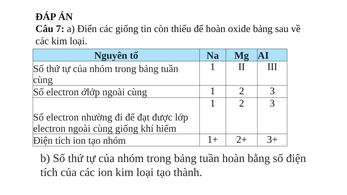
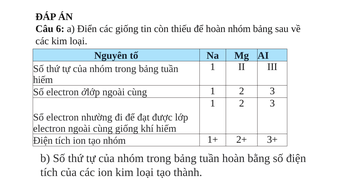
7: 7 -> 6 (60, 29)
hoàn oxide: oxide -> nhóm (239, 29)
cùng: cùng -> hiếm (43, 80)
